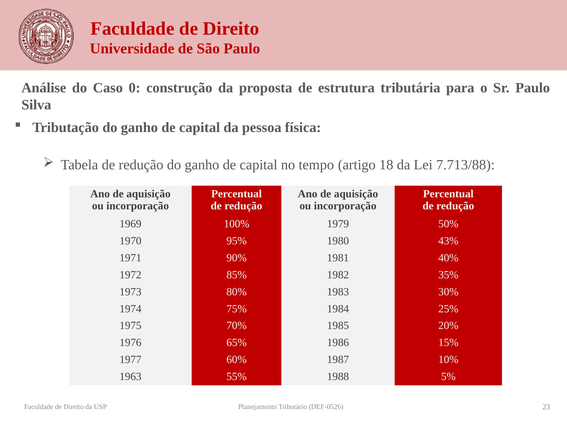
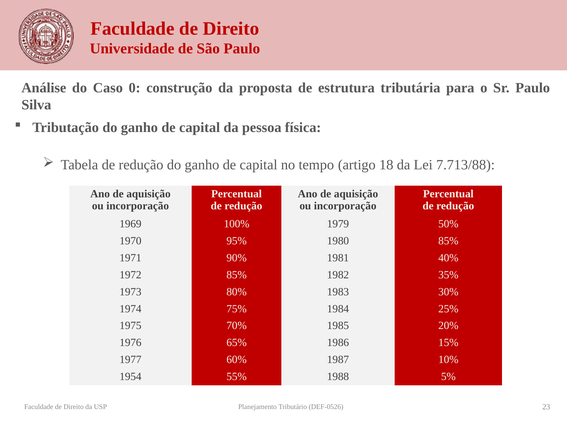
1980 43%: 43% -> 85% (448, 241)
1963: 1963 -> 1954 (130, 377)
